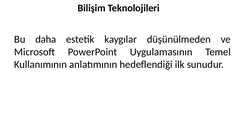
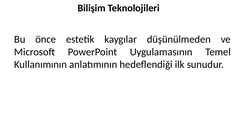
daha: daha -> önce (46, 39)
